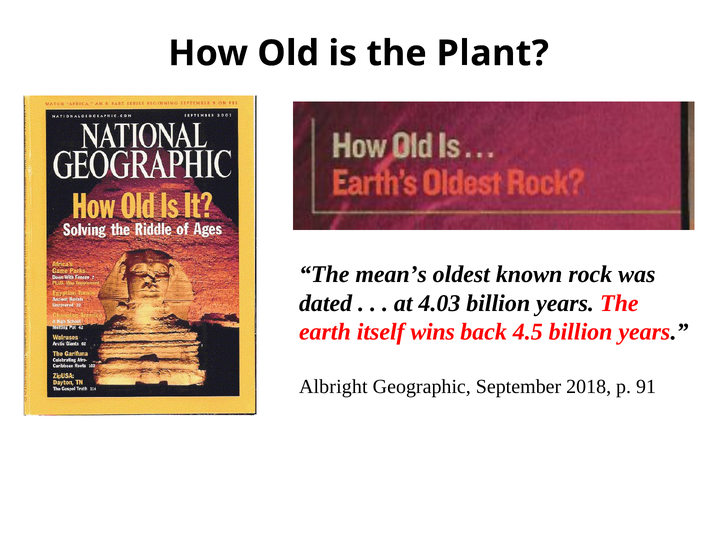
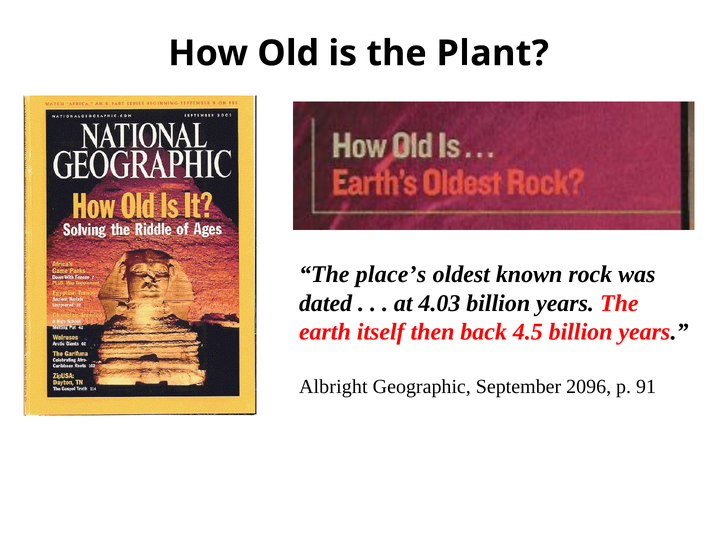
mean’s: mean’s -> place’s (391, 274)
wins: wins -> then (433, 332)
2018: 2018 -> 2096 (589, 386)
